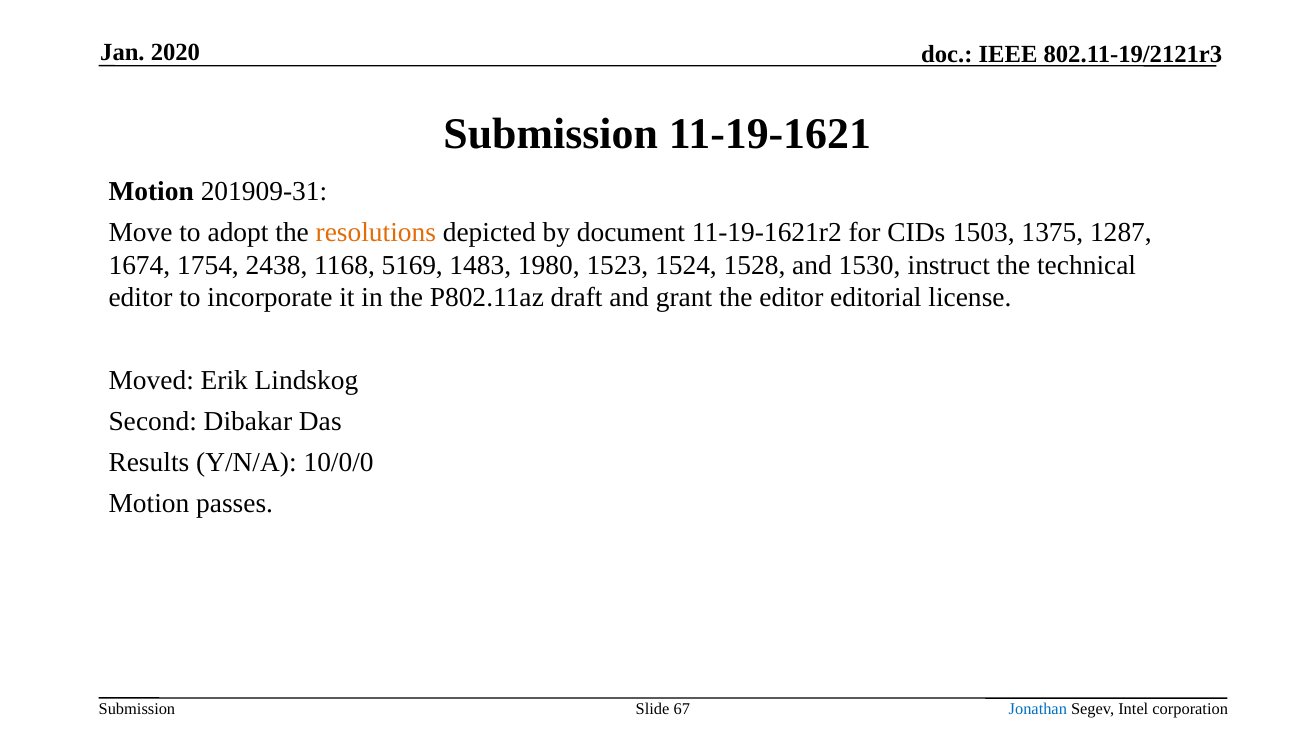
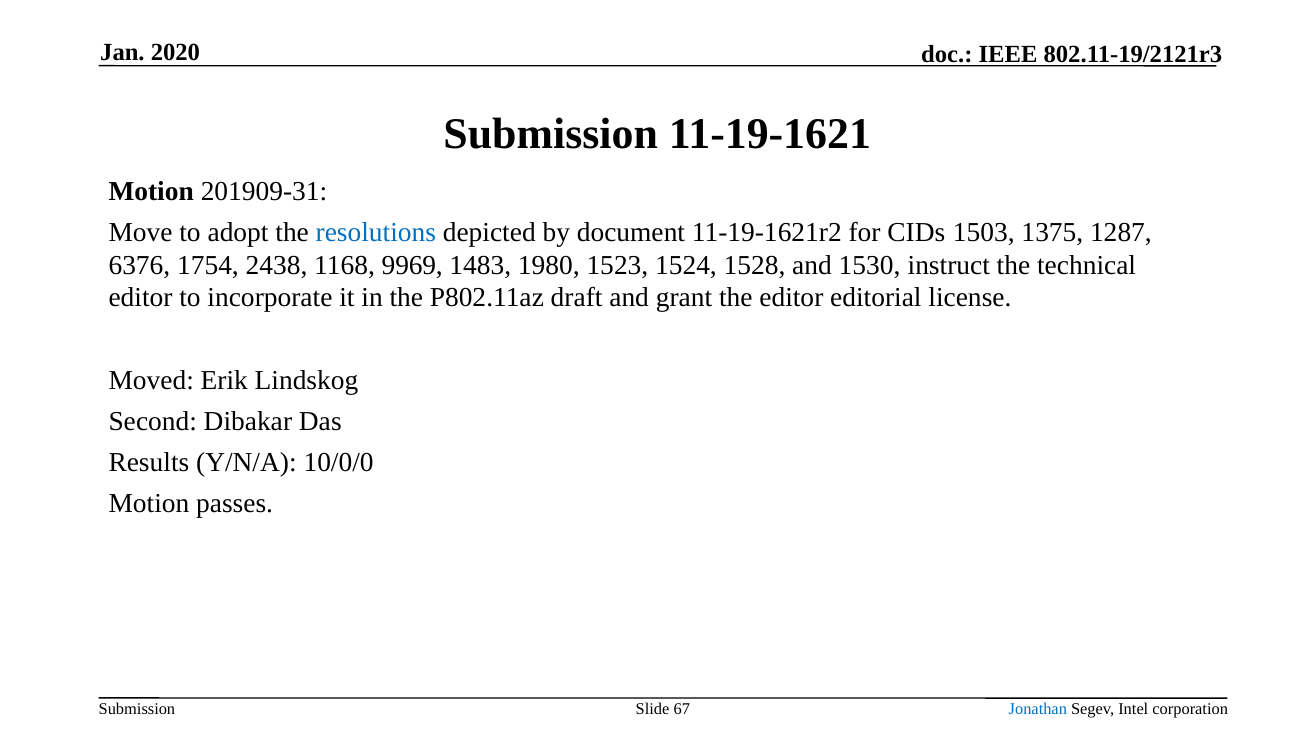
resolutions colour: orange -> blue (376, 232)
1674: 1674 -> 6376 (139, 265)
5169: 5169 -> 9969 (412, 265)
